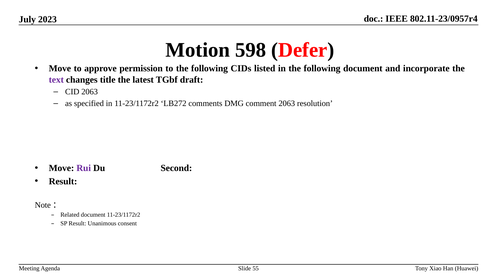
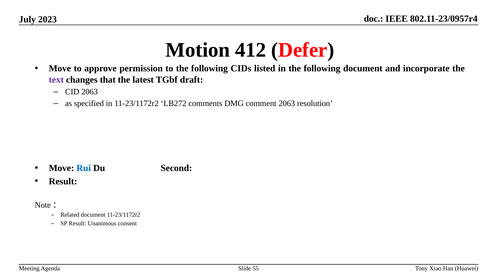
598: 598 -> 412 (251, 50)
title: title -> that (108, 80)
Rui colour: purple -> blue (84, 168)
